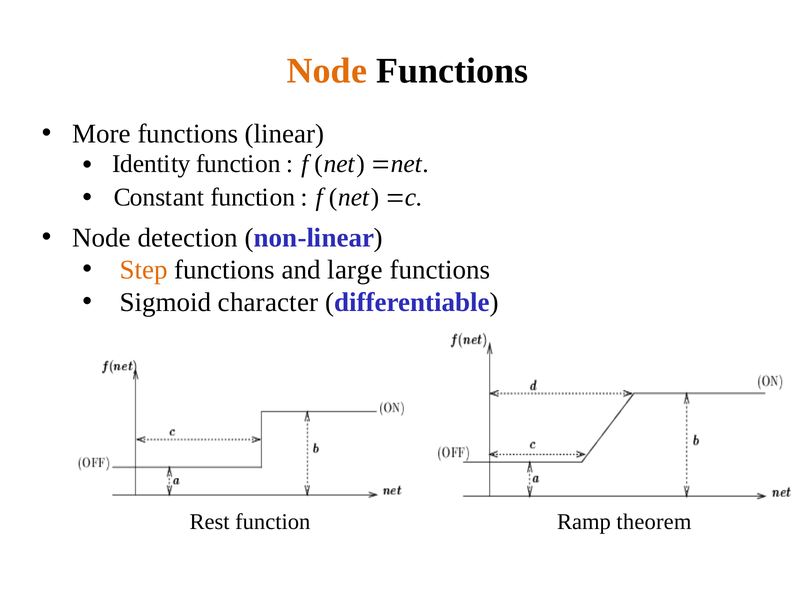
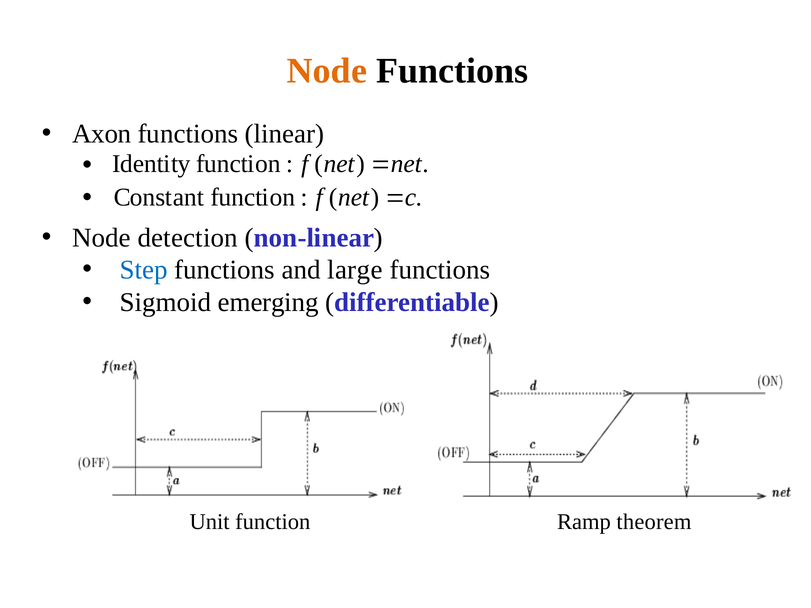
More: More -> Axon (102, 134)
Step colour: orange -> blue (144, 270)
character: character -> emerging (268, 303)
Rest: Rest -> Unit (210, 522)
